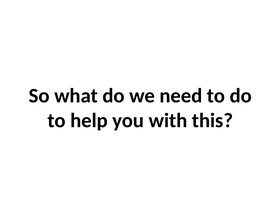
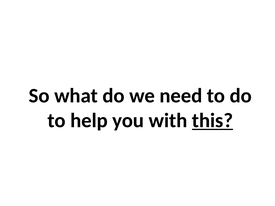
this underline: none -> present (212, 121)
